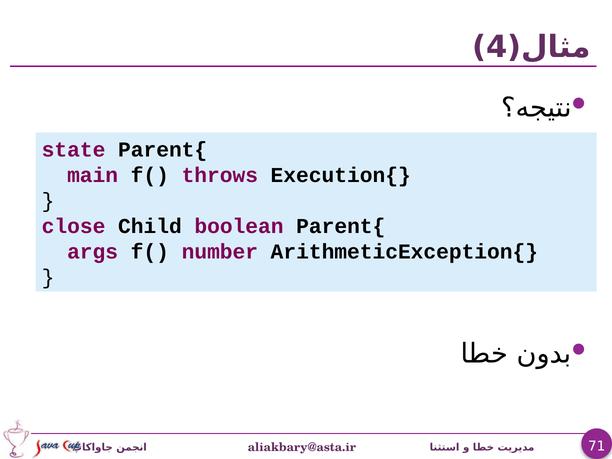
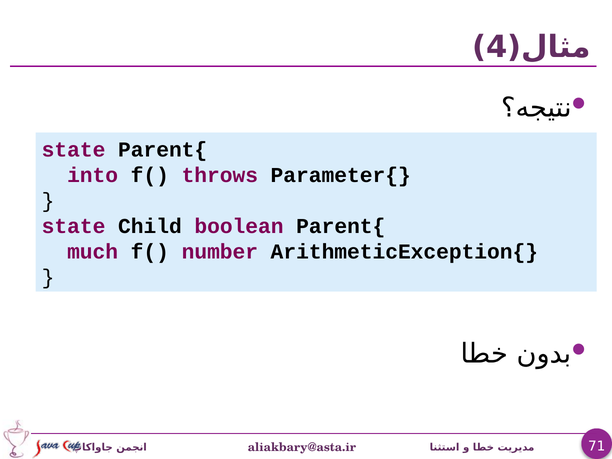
main: main -> into (93, 175)
Execution{: Execution{ -> Parameter{ (341, 175)
close: close -> state (74, 226)
args: args -> much (93, 252)
